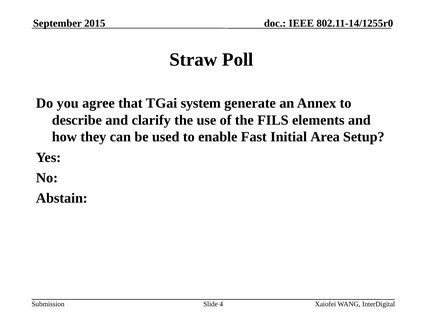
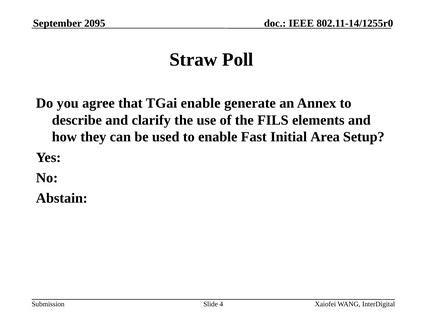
2015: 2015 -> 2095 (95, 24)
TGai system: system -> enable (201, 103)
